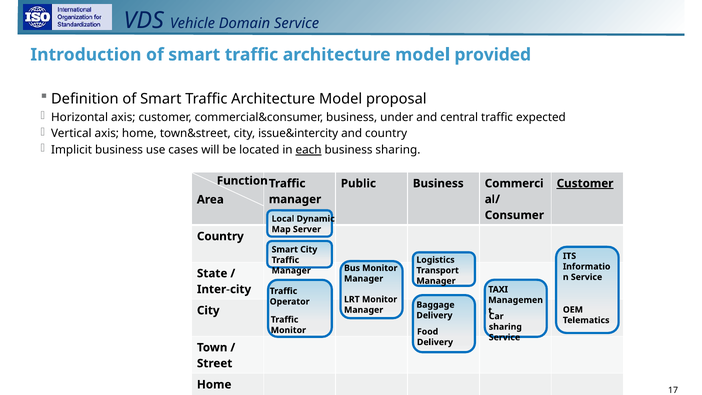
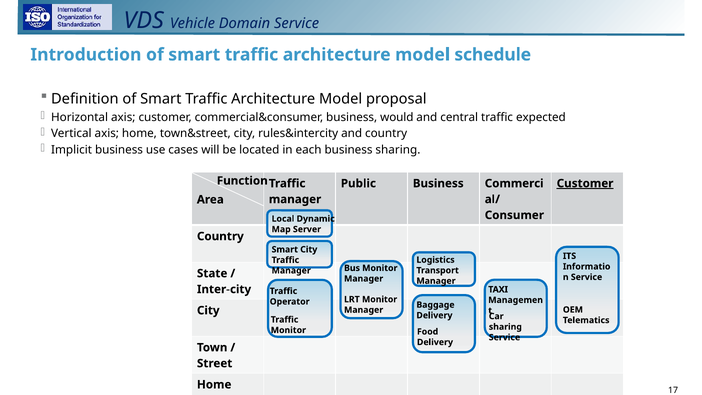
provided: provided -> schedule (493, 55)
under: under -> would (397, 117)
issue&intercity: issue&intercity -> rules&intercity (298, 134)
each underline: present -> none (309, 150)
